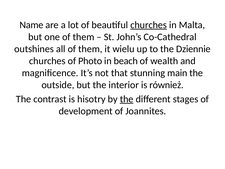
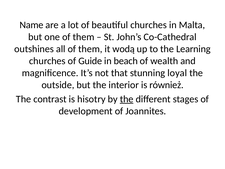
churches underline: present -> none (149, 25)
wielu: wielu -> wodą (124, 49)
Dziennie: Dziennie -> Learning (193, 49)
Photo: Photo -> Guide (90, 61)
main: main -> loyal (177, 73)
